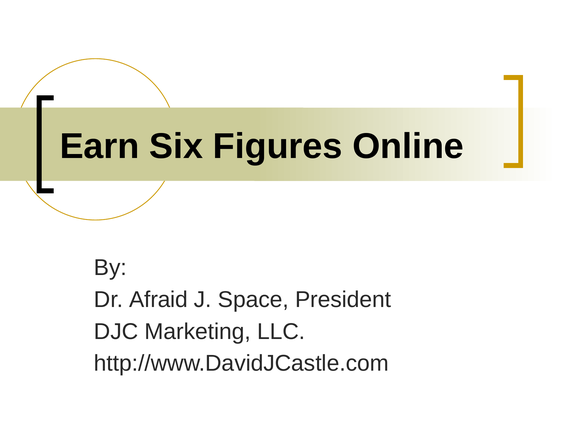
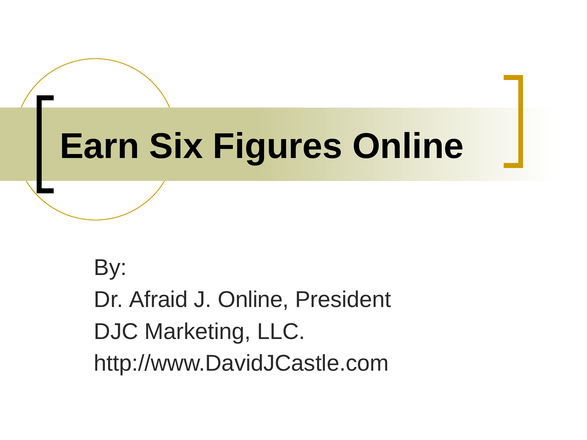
J Space: Space -> Online (253, 300)
